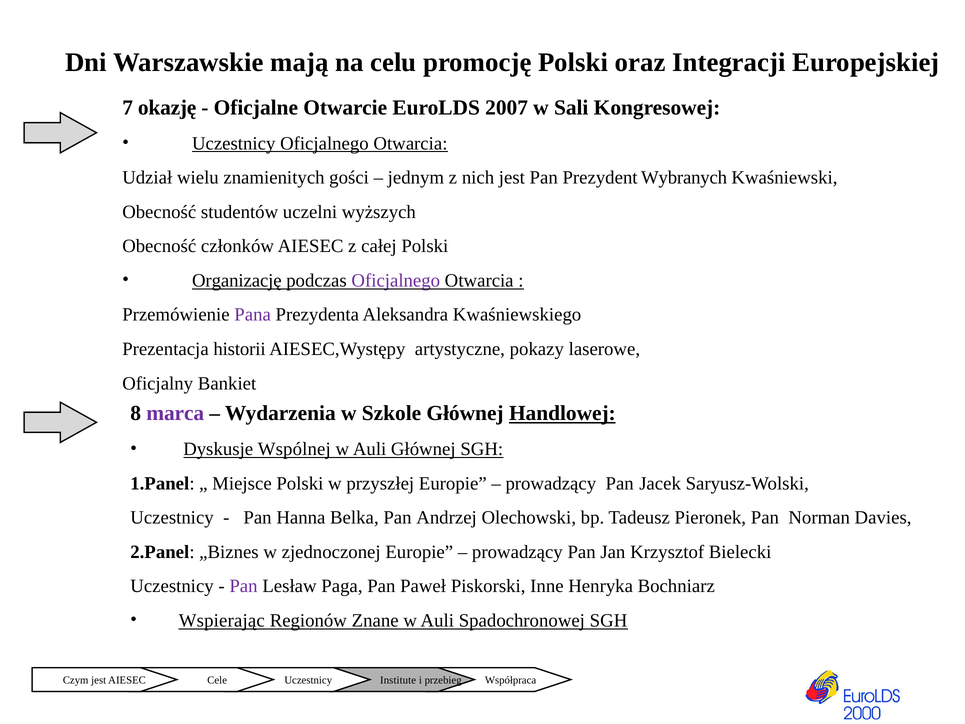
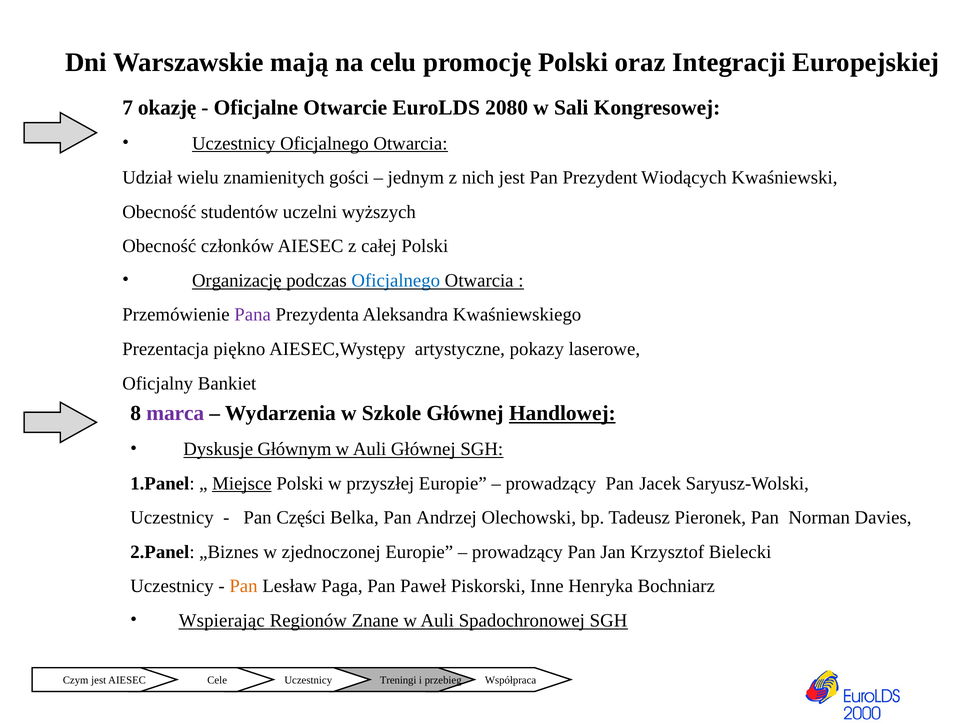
2007: 2007 -> 2080 (507, 108)
Wybranych: Wybranych -> Wiodących (684, 178)
Oficjalnego colour: purple -> blue (396, 280)
historii: historii -> piękno (239, 349)
Wspólnej: Wspólnej -> Głównym (294, 449)
Miejsce underline: none -> present (242, 483)
Hanna: Hanna -> Części (301, 517)
Pan colour: purple -> orange (243, 586)
Institute: Institute -> Treningi (398, 680)
